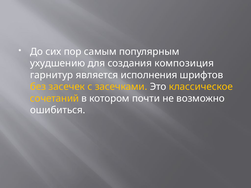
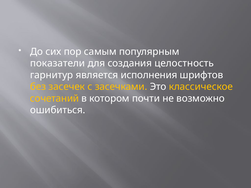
ухудшению: ухудшению -> показатели (58, 63)
композиция: композиция -> целостность (184, 63)
